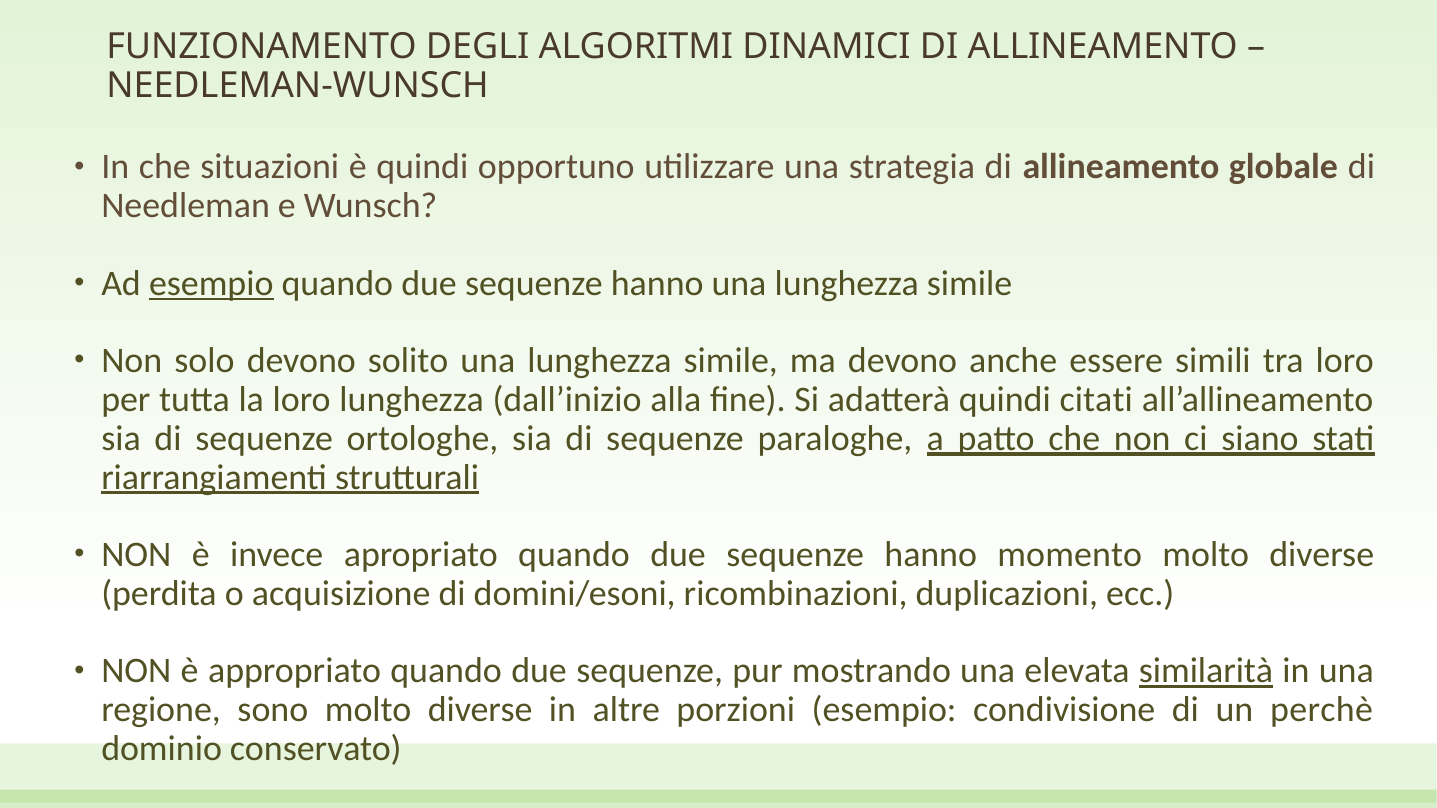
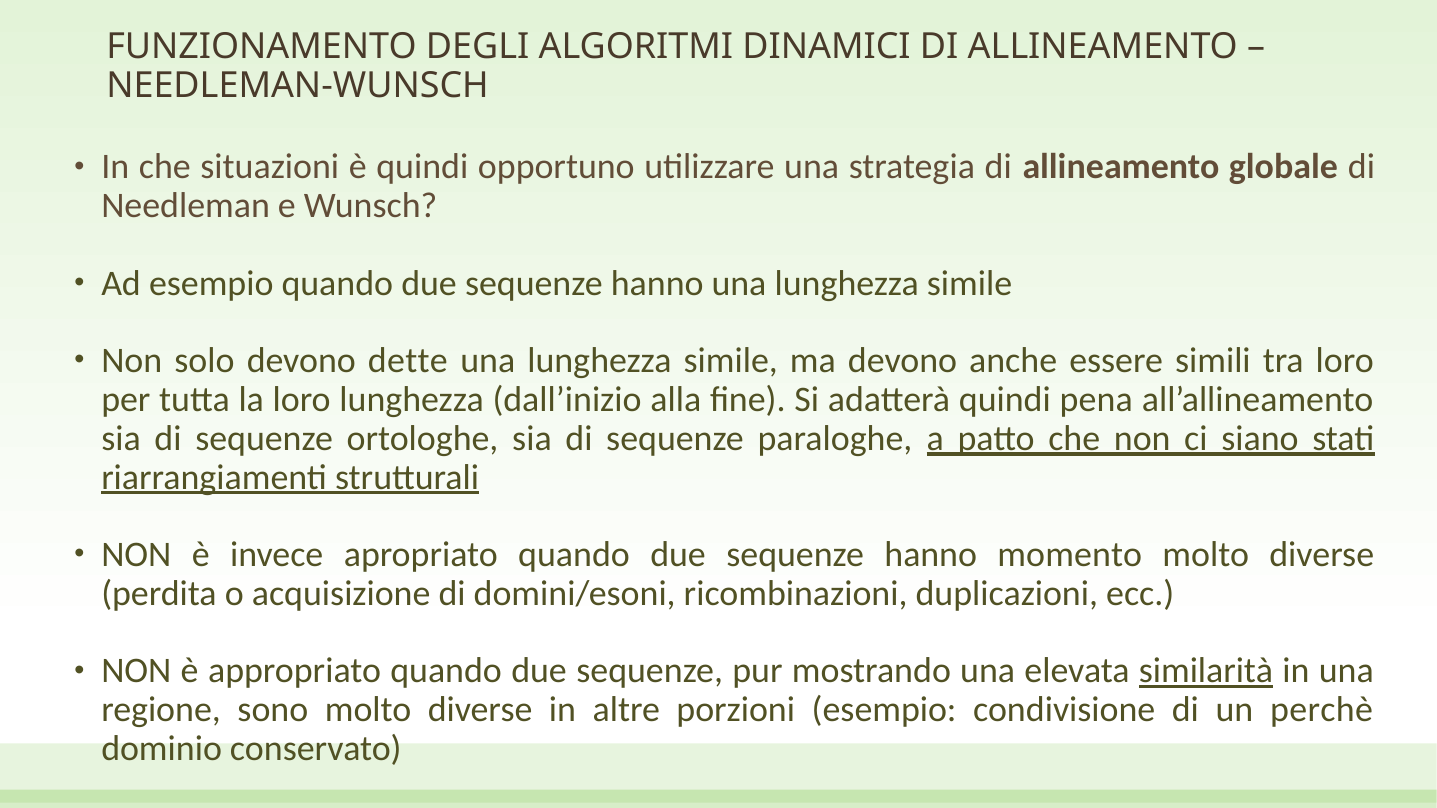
esempio underline: present -> none (211, 284)
solito: solito -> dette (408, 361)
citati: citati -> pena (1096, 400)
